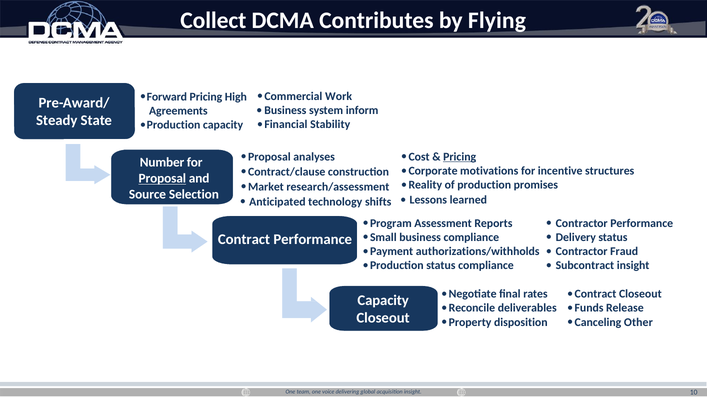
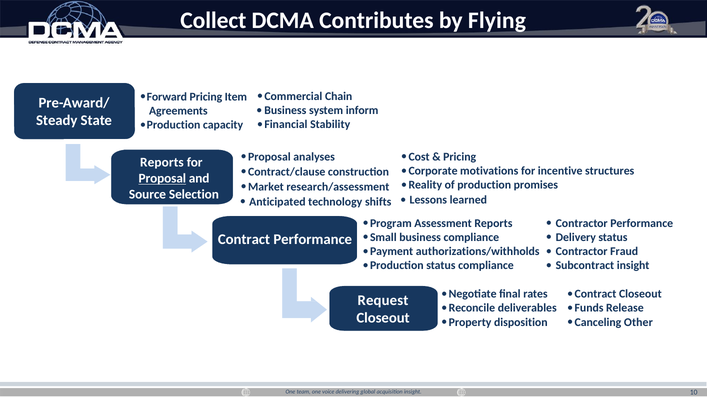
Work: Work -> Chain (339, 96)
High: High -> Item (236, 97)
Pricing underline: present -> none (460, 157)
Number: Number -> Reports (162, 163)
Capacity: Capacity -> Request (383, 300)
